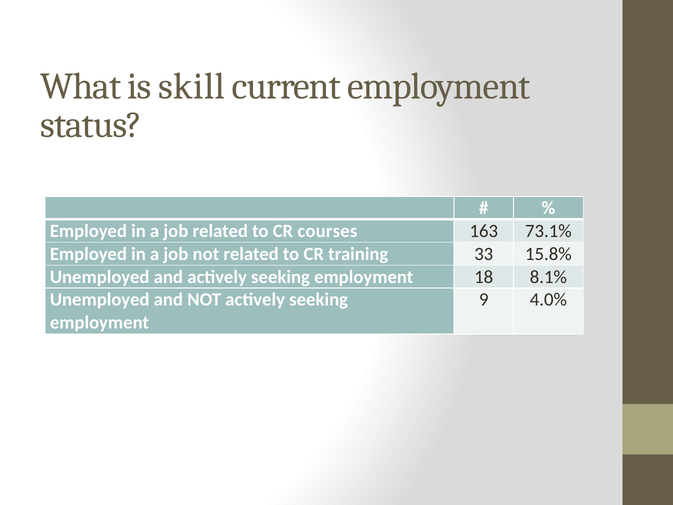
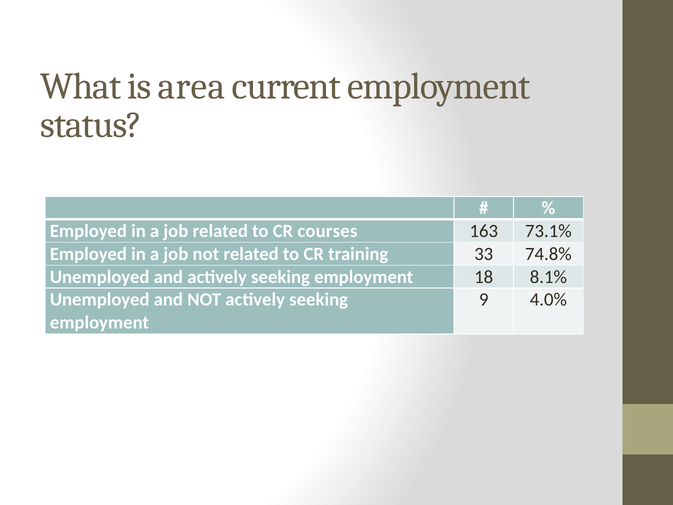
skill: skill -> area (192, 86)
15.8%: 15.8% -> 74.8% (548, 254)
